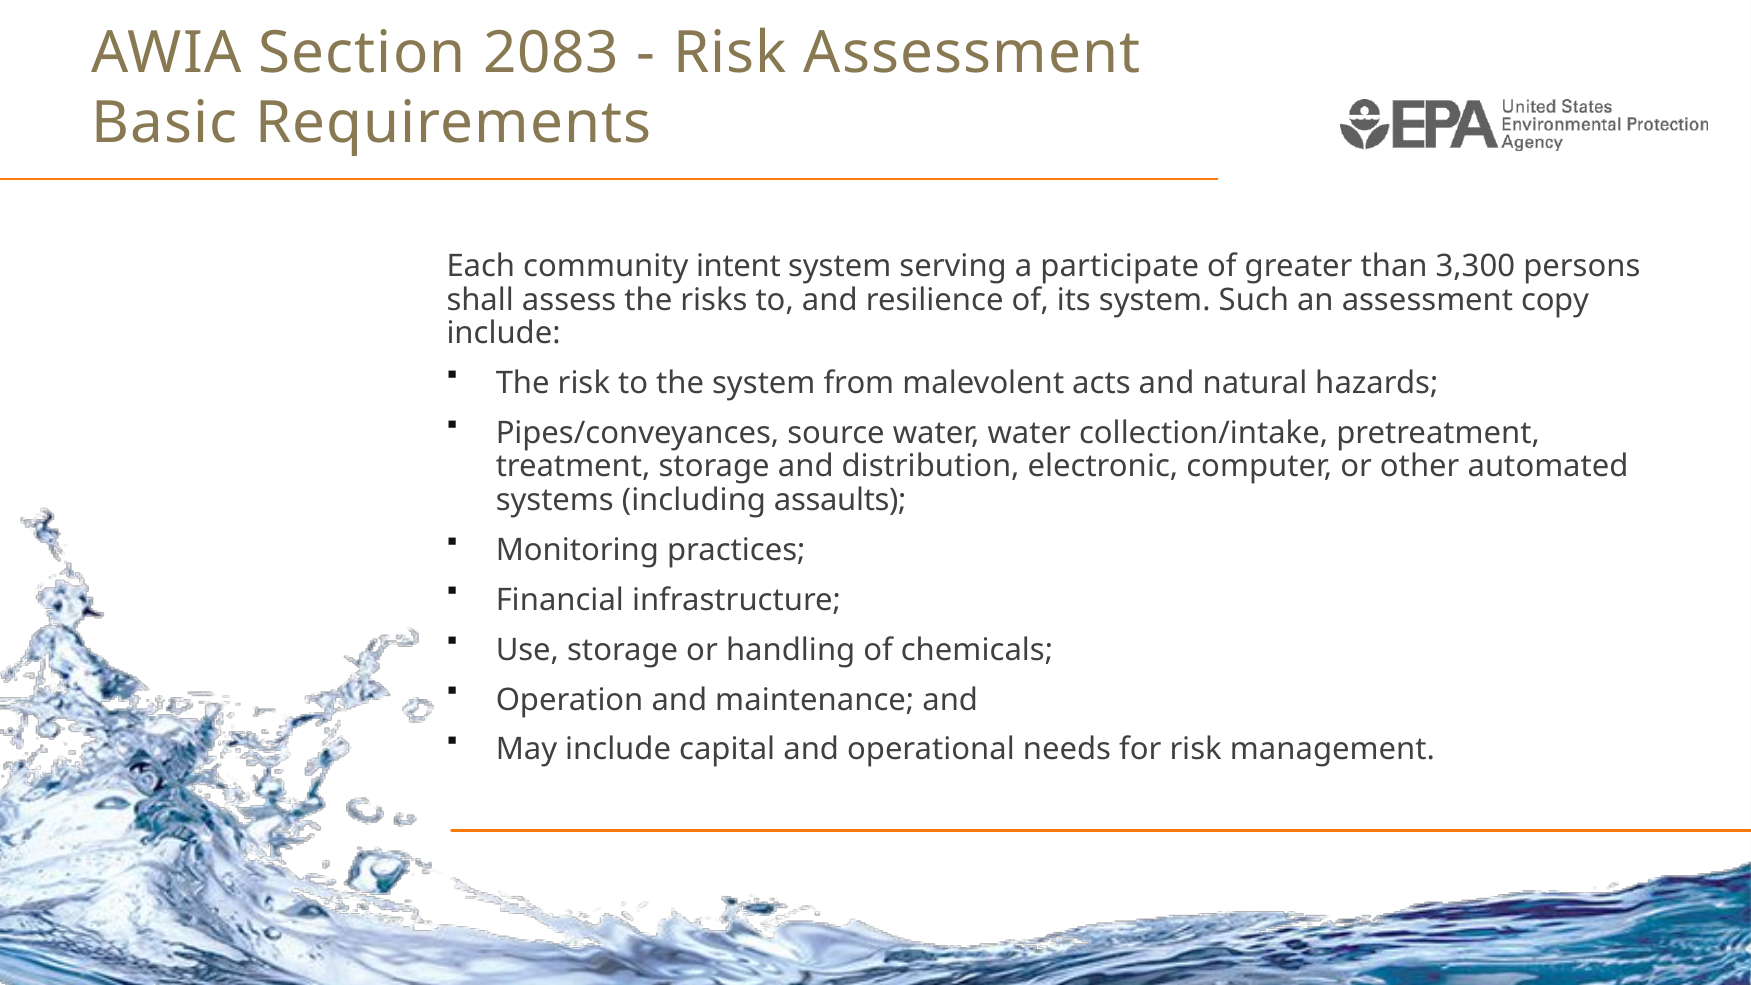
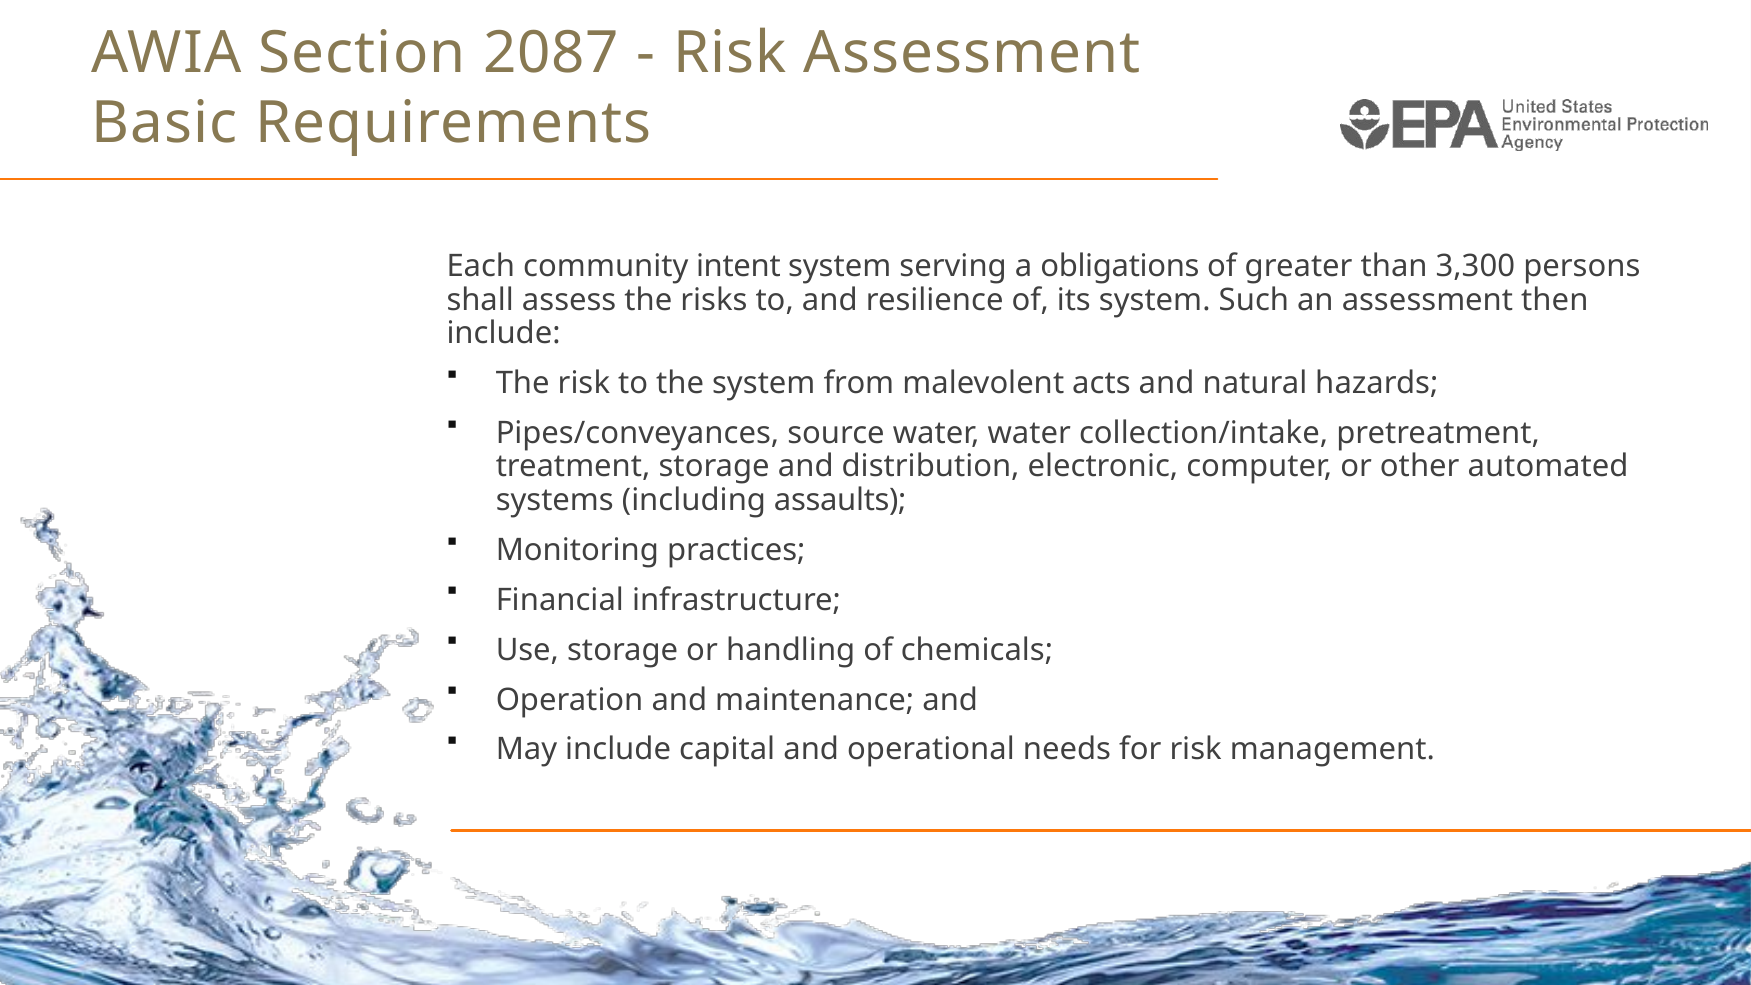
2083: 2083 -> 2087 (551, 53)
participate: participate -> obligations (1120, 266)
copy: copy -> then (1555, 300)
